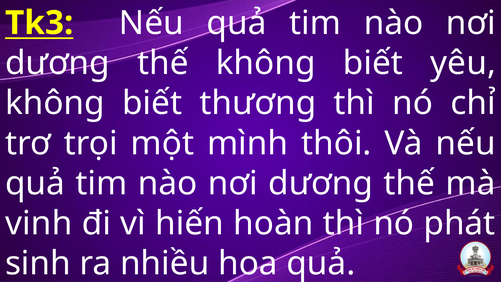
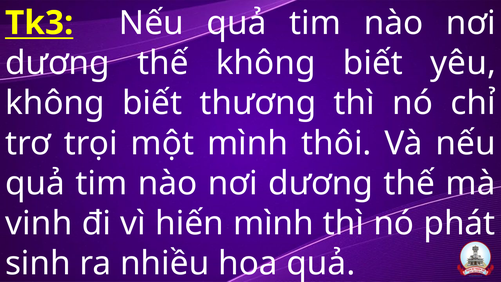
hiến hoàn: hoàn -> mình (273, 223)
